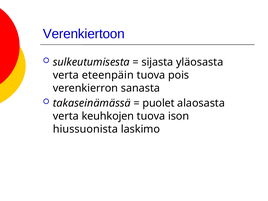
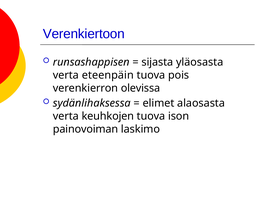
sulkeutumisesta: sulkeutumisesta -> runsashappisen (91, 62)
sanasta: sanasta -> olevissa (140, 88)
takaseinämässä: takaseinämässä -> sydänlihaksessa (92, 103)
puolet: puolet -> elimet (158, 103)
hiussuonista: hiussuonista -> painovoiman (86, 129)
